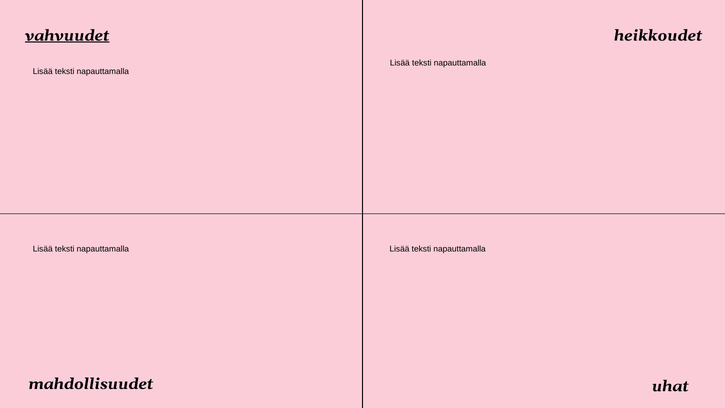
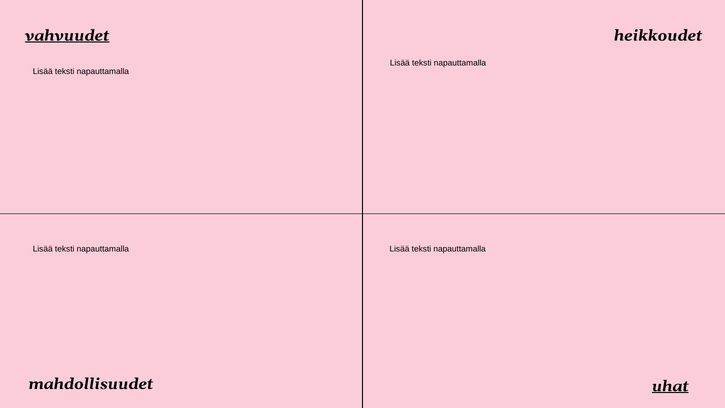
uhat underline: none -> present (670, 386)
